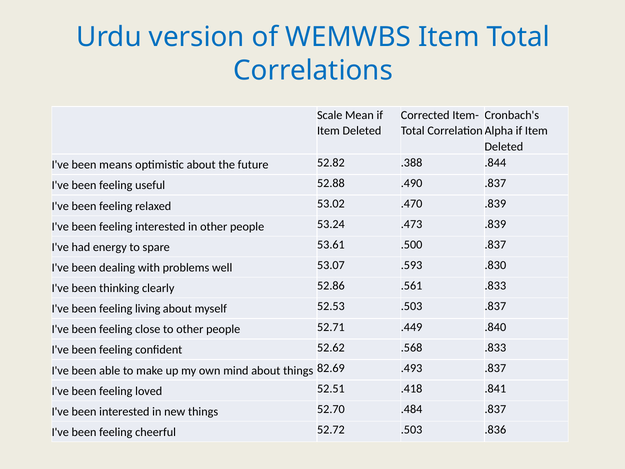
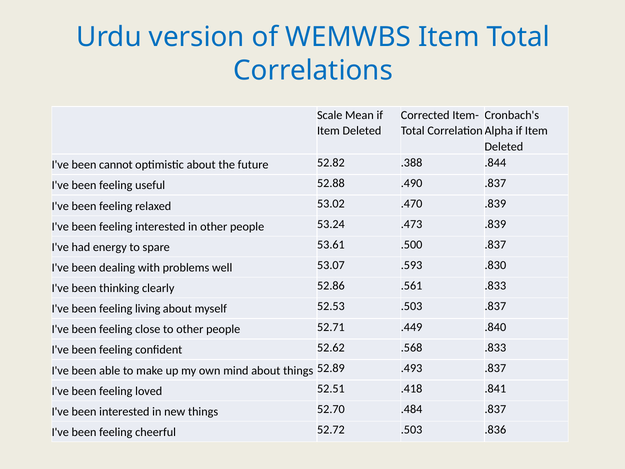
means: means -> cannot (116, 165)
82.69: 82.69 -> 52.89 (331, 368)
